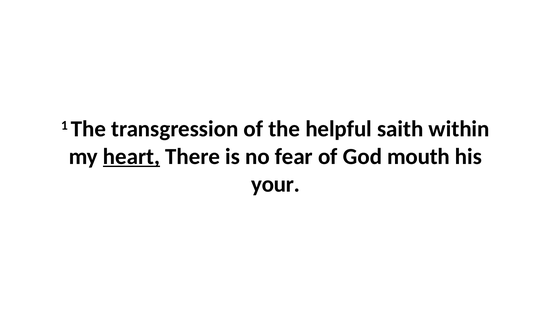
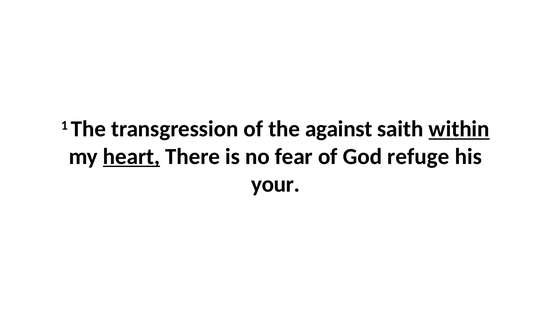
helpful: helpful -> against (339, 129)
within underline: none -> present (459, 129)
mouth: mouth -> refuge (418, 157)
